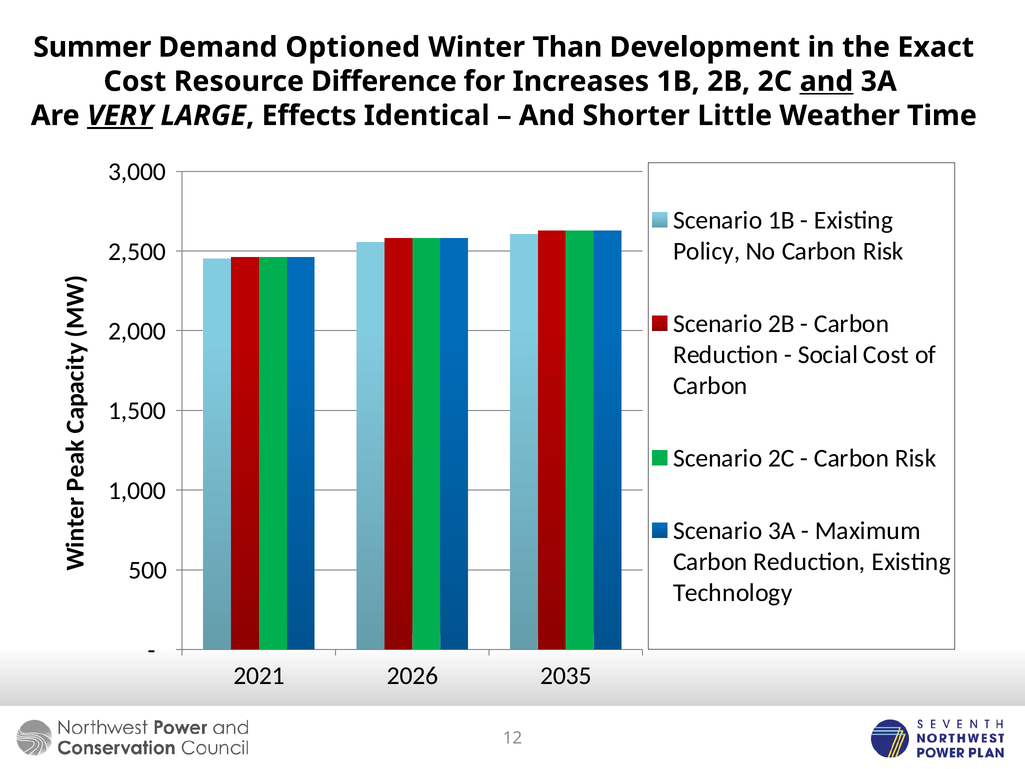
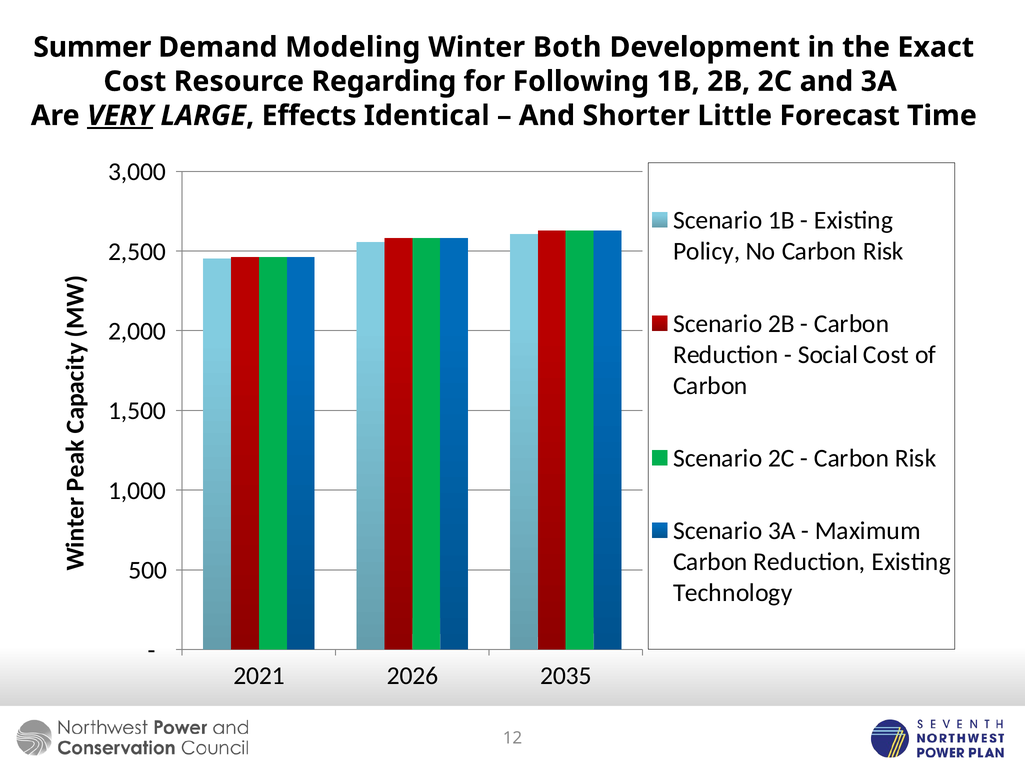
Optioned: Optioned -> Modeling (353, 47)
Than: Than -> Both (567, 47)
Difference: Difference -> Regarding (384, 81)
Increases: Increases -> Following (581, 81)
and underline: present -> none (826, 81)
Weather: Weather -> Forecast (840, 116)
